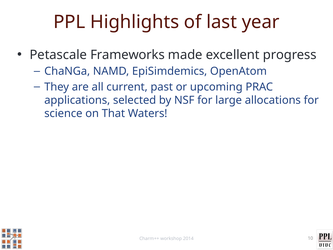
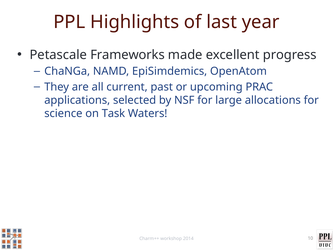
That: That -> Task (113, 113)
